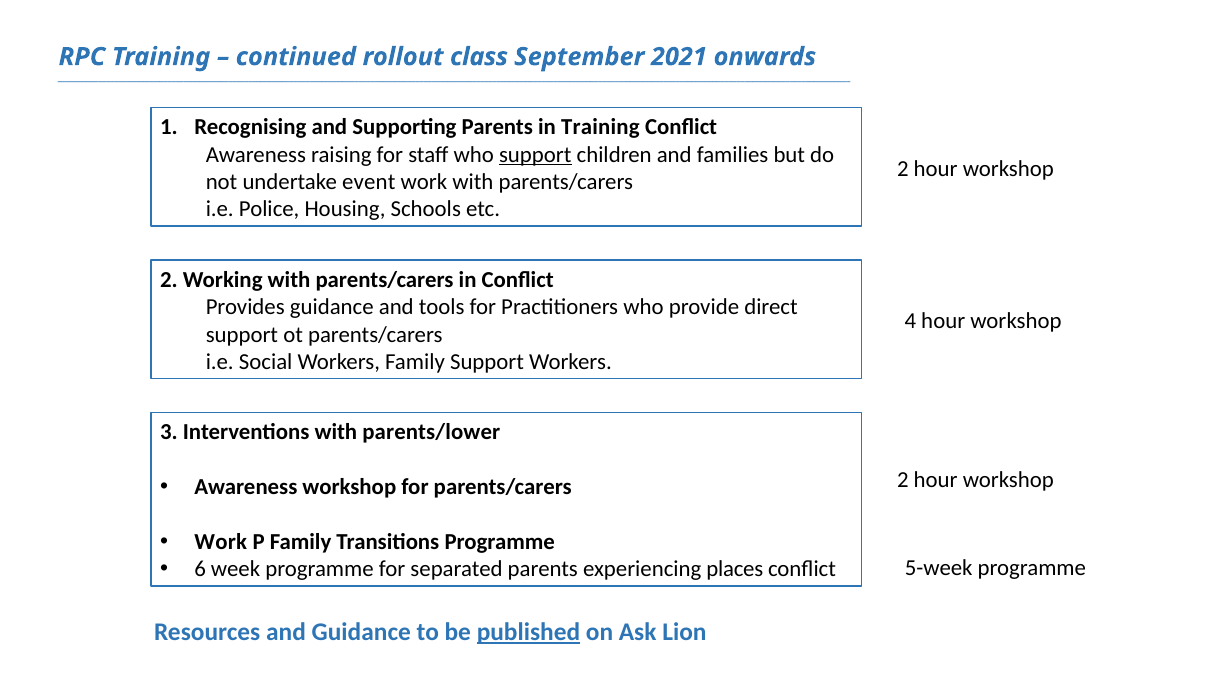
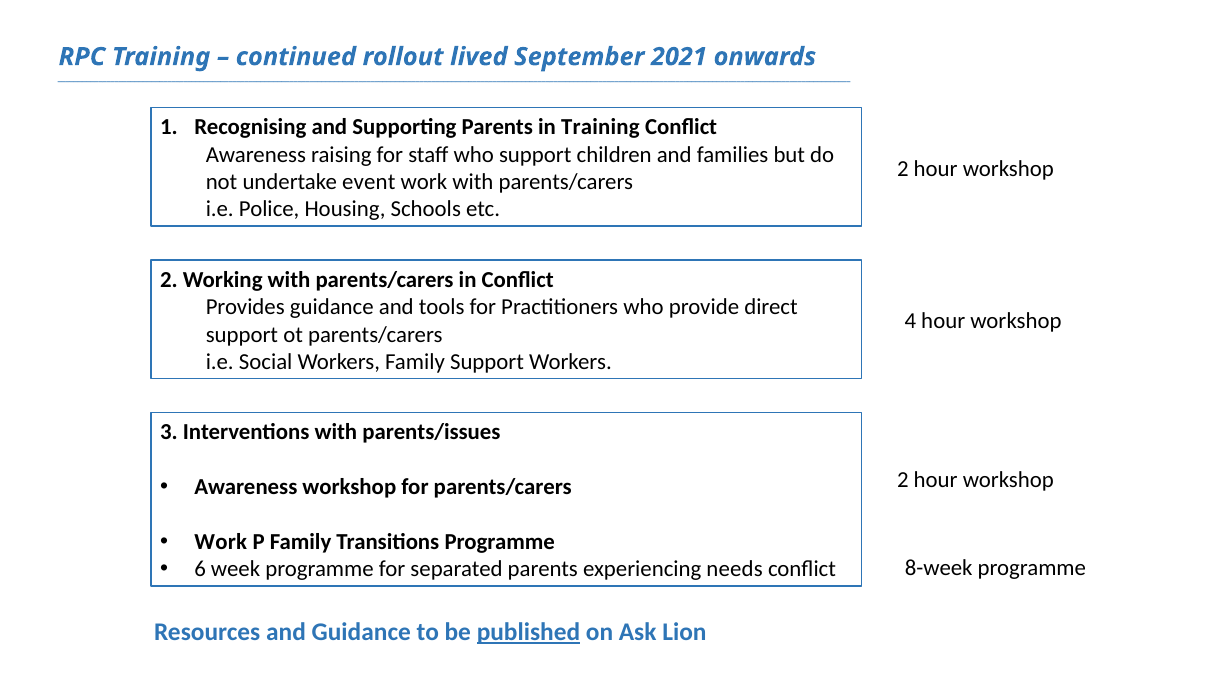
class: class -> lived (479, 57)
support underline: present -> none (535, 154)
parents/lower: parents/lower -> parents/issues (431, 432)
places: places -> needs (735, 569)
5-week: 5-week -> 8-week (939, 567)
